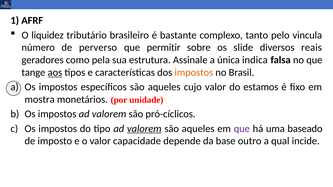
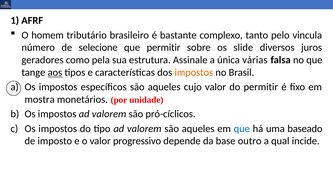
liquidez: liquidez -> homem (48, 35)
perverso: perverso -> selecione (98, 48)
reais: reais -> juros (312, 48)
indica: indica -> várias (255, 60)
do estamos: estamos -> permitir (261, 87)
valorem underline: present -> none (144, 129)
que colour: purple -> blue (242, 129)
capacidade: capacidade -> progressivo (137, 141)
